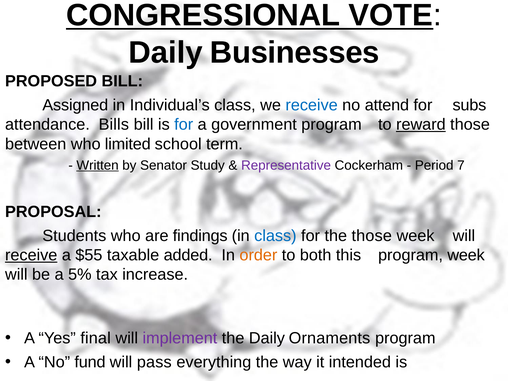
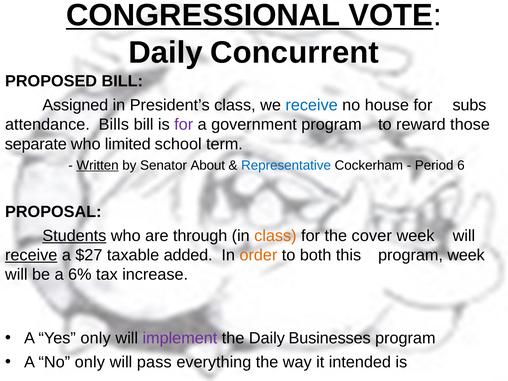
Businesses: Businesses -> Concurrent (295, 53)
Individual’s: Individual’s -> President’s (170, 105)
attend: attend -> house (387, 105)
for colour: blue -> purple (184, 125)
reward underline: present -> none (421, 125)
between: between -> separate (36, 144)
Study: Study -> About (208, 165)
Representative colour: purple -> blue (286, 165)
7: 7 -> 6 (461, 165)
Students underline: none -> present (74, 236)
findings: findings -> through (200, 236)
class colour: blue -> orange (275, 236)
the those: those -> cover (372, 236)
$55: $55 -> $27 (89, 255)
5%: 5% -> 6% (80, 275)
Yes final: final -> only (96, 338)
Ornaments: Ornaments -> Businesses (330, 338)
No fund: fund -> only (90, 362)
